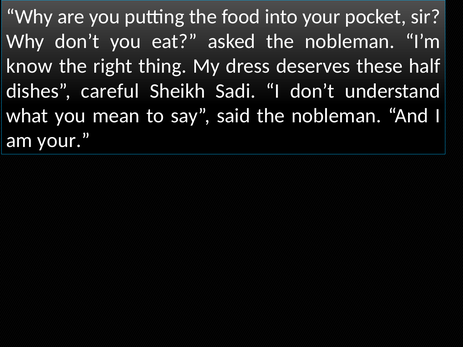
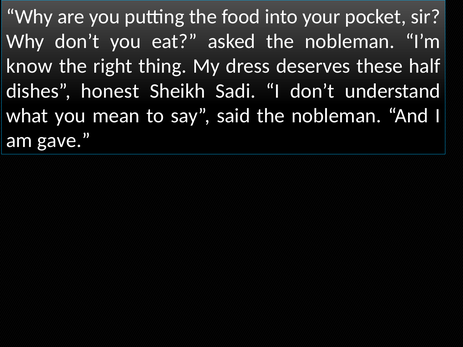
careful: careful -> honest (110, 91)
am your: your -> gave (64, 140)
